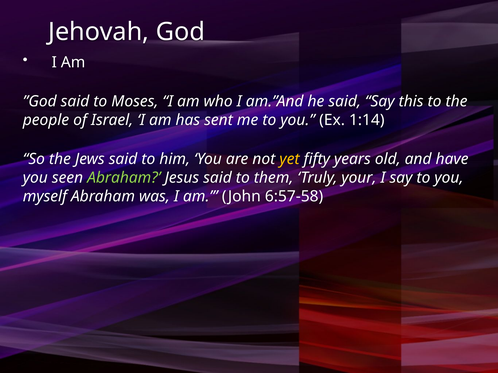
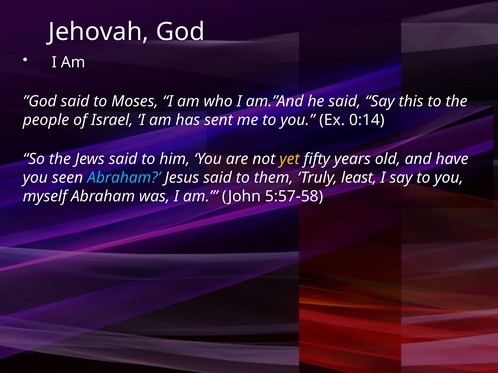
1:14: 1:14 -> 0:14 (367, 120)
Abraham colour: light green -> light blue (124, 178)
your: your -> least (359, 178)
6:57-58: 6:57-58 -> 5:57-58 (294, 197)
